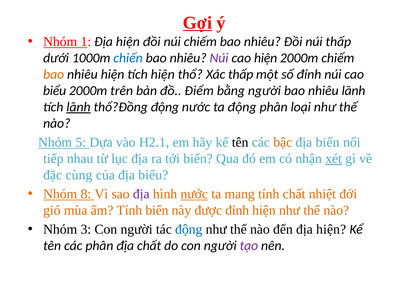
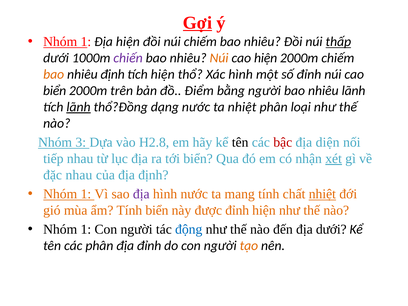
thấp underline: none -> present (338, 42)
chiến colour: blue -> purple (128, 58)
Núi colour: purple -> orange (219, 58)
nhiêu hiện: hiện -> định (113, 74)
Xác thấp: thấp -> hình (241, 74)
biểu: biểu -> biển (55, 91)
thổ?Đồng động: động -> dạng (165, 107)
ta động: động -> nhiệt (242, 107)
5: 5 -> 3 (81, 142)
H2.1: H2.1 -> H2.8 (154, 142)
bậc colour: orange -> red (283, 142)
địa biển: biển -> diện (328, 142)
đặc cùng: cùng -> nhau (79, 175)
địa biểu: biểu -> định (153, 175)
8: 8 -> 1 (86, 194)
nước underline: present -> none (194, 194)
nhiệt underline: none -> present (322, 194)
3: 3 -> 1 (86, 229)
đến địa hiện: hiện -> dưới (331, 229)
địa chất: chất -> đỉnh (149, 246)
tạo colour: purple -> orange (249, 246)
